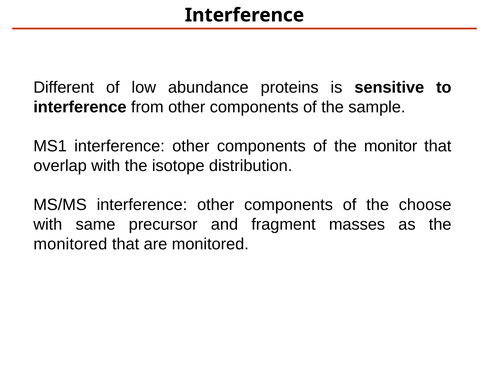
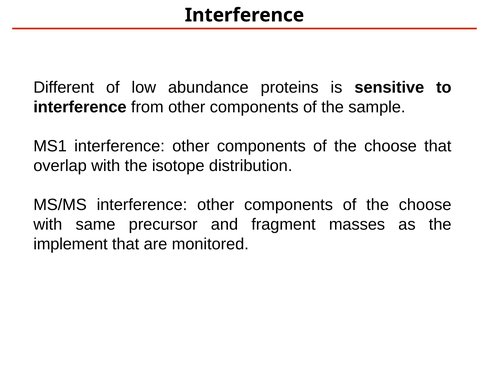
monitor: monitor -> choose (391, 146)
monitored: monitored -> implement (70, 244)
